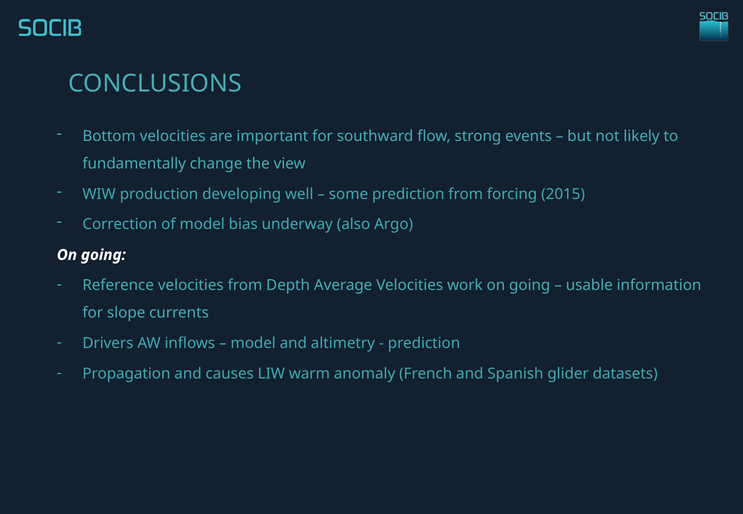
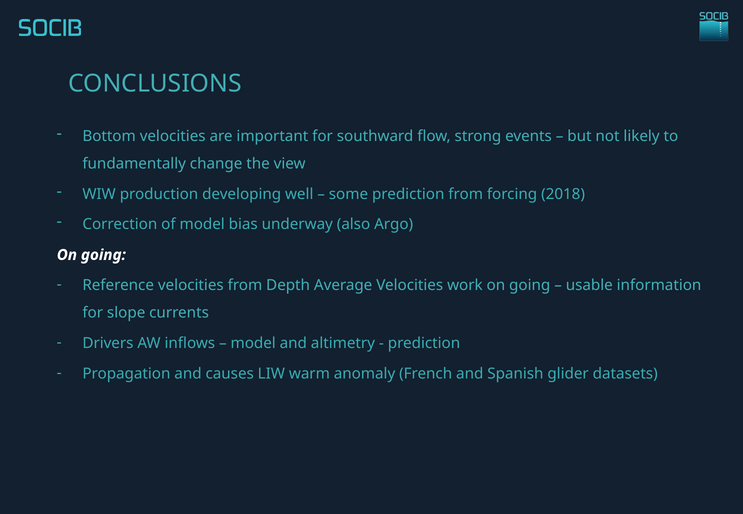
2015: 2015 -> 2018 (563, 194)
